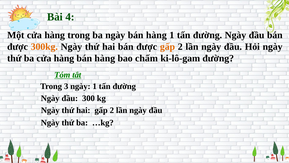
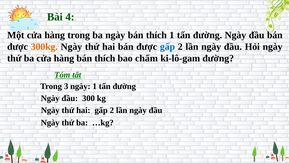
ngày bán hàng: hàng -> thích (156, 35)
gấp colour: orange -> blue (167, 47)
hàng bán hàng: hàng -> thích (105, 58)
